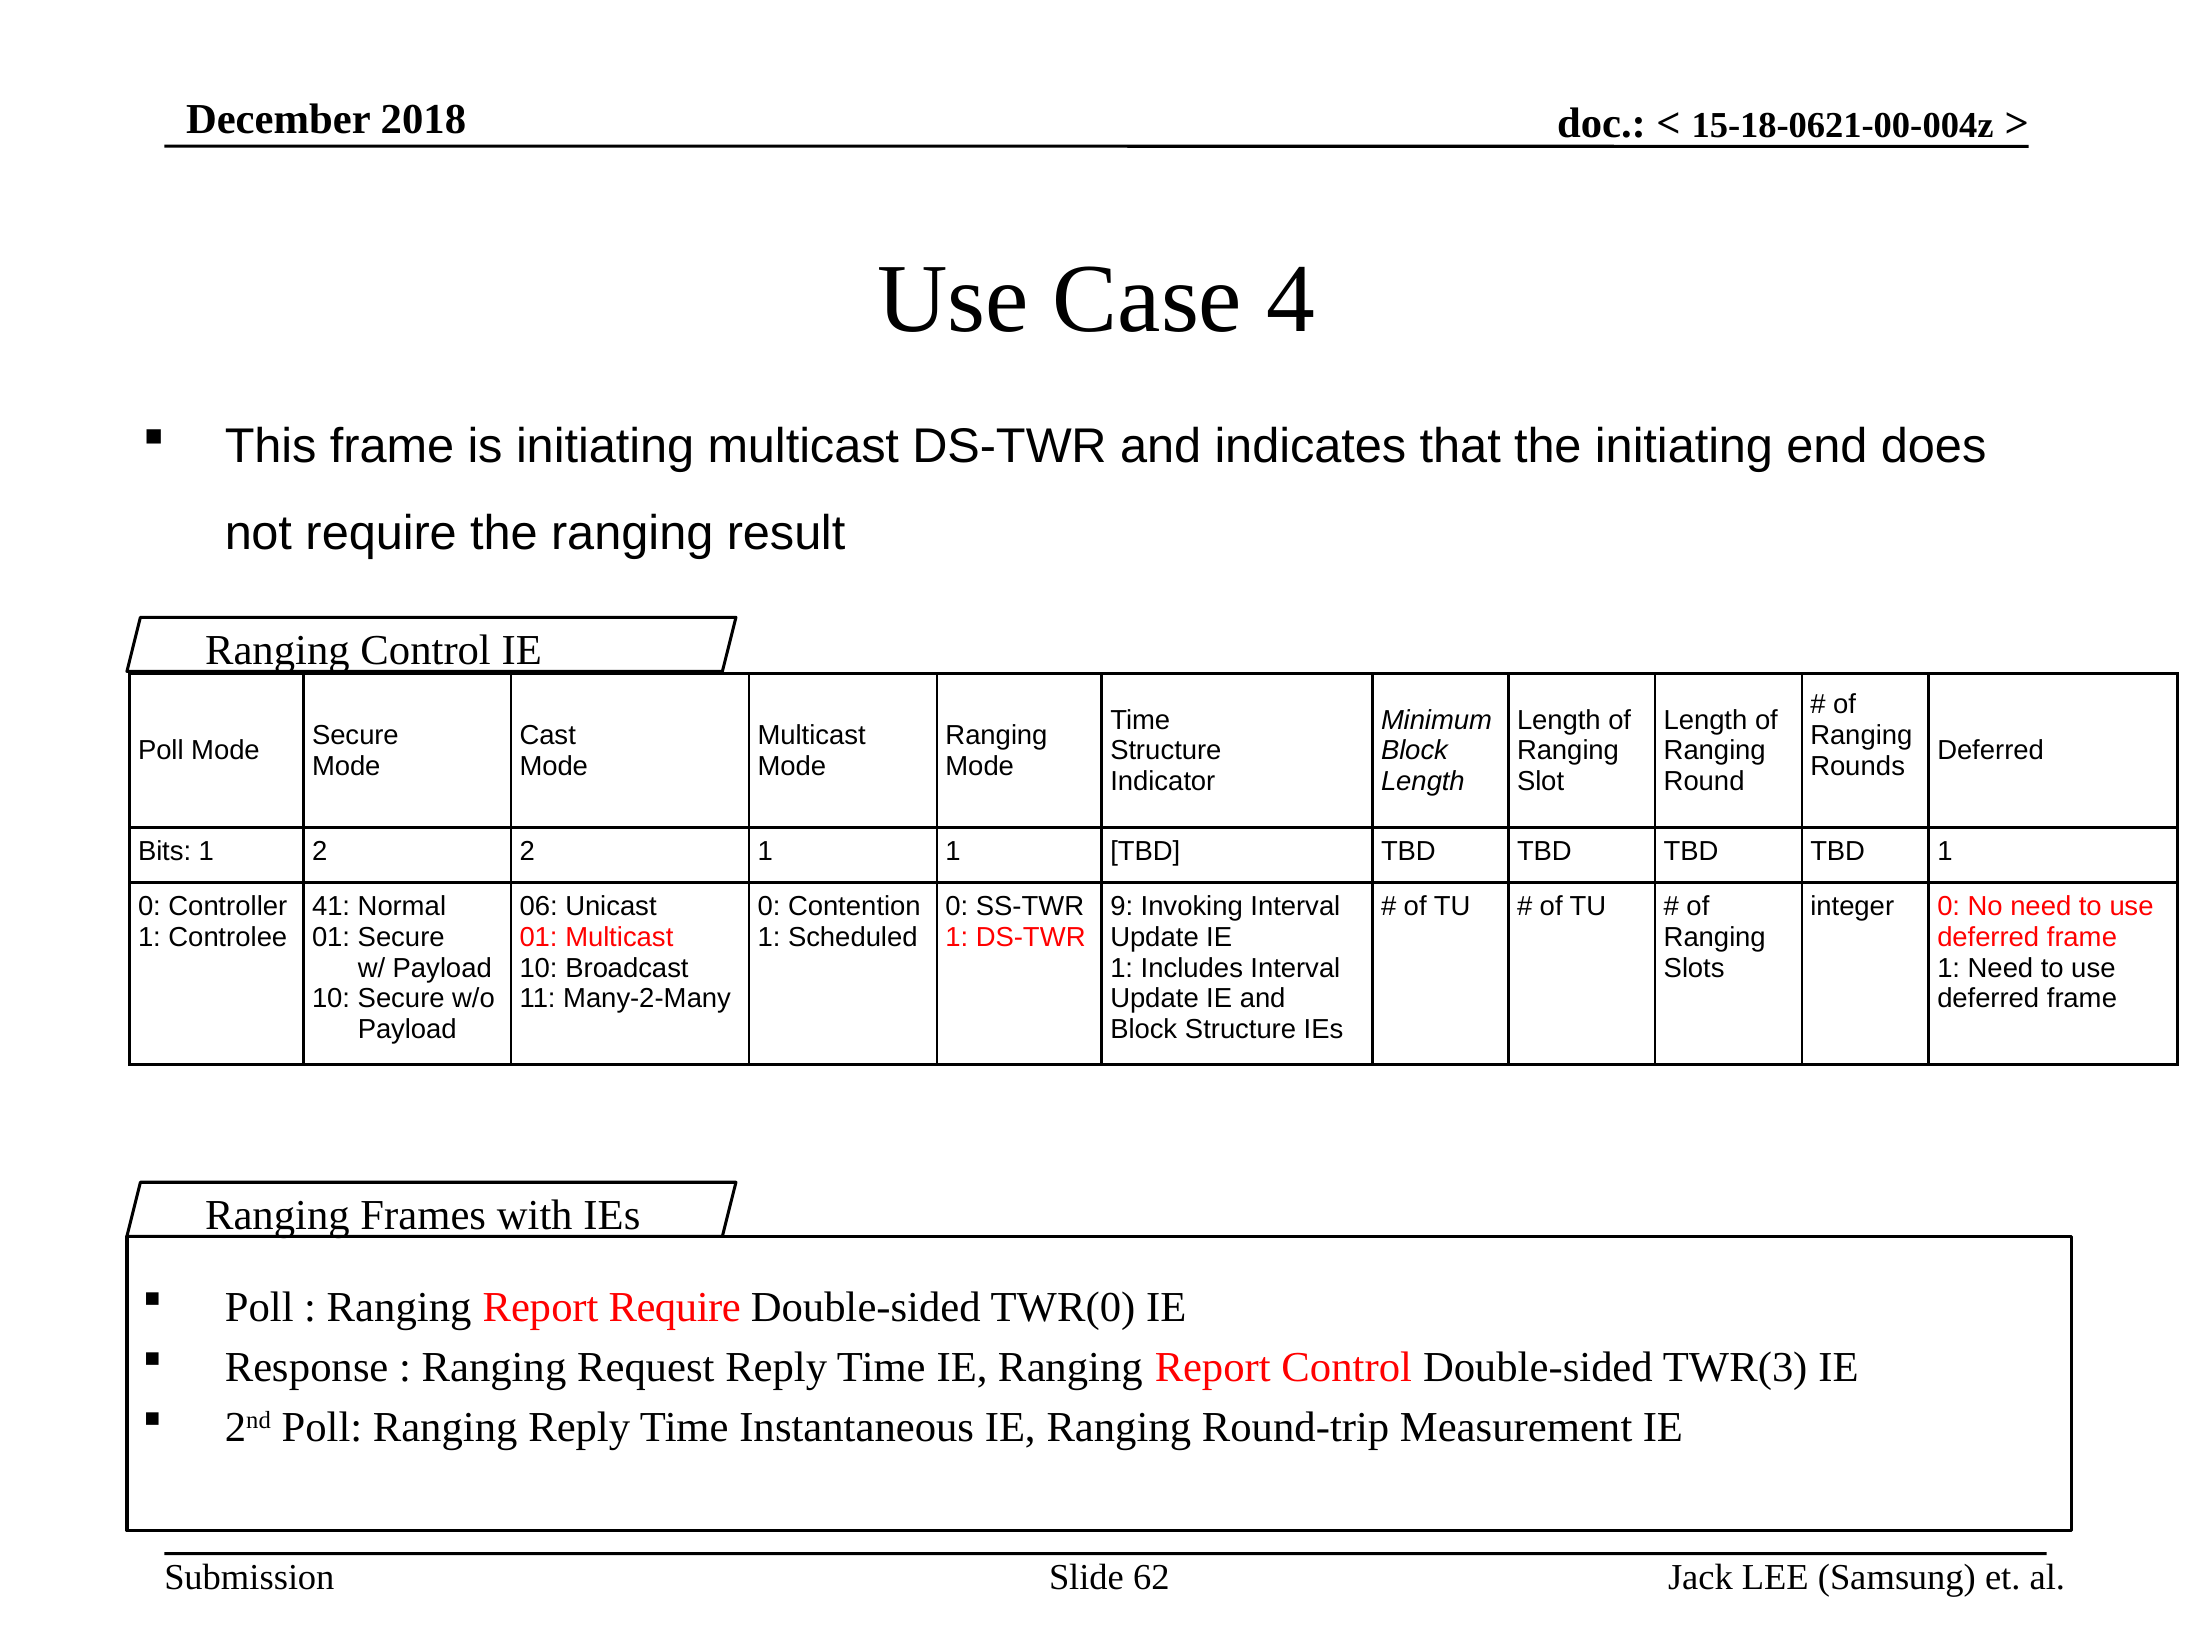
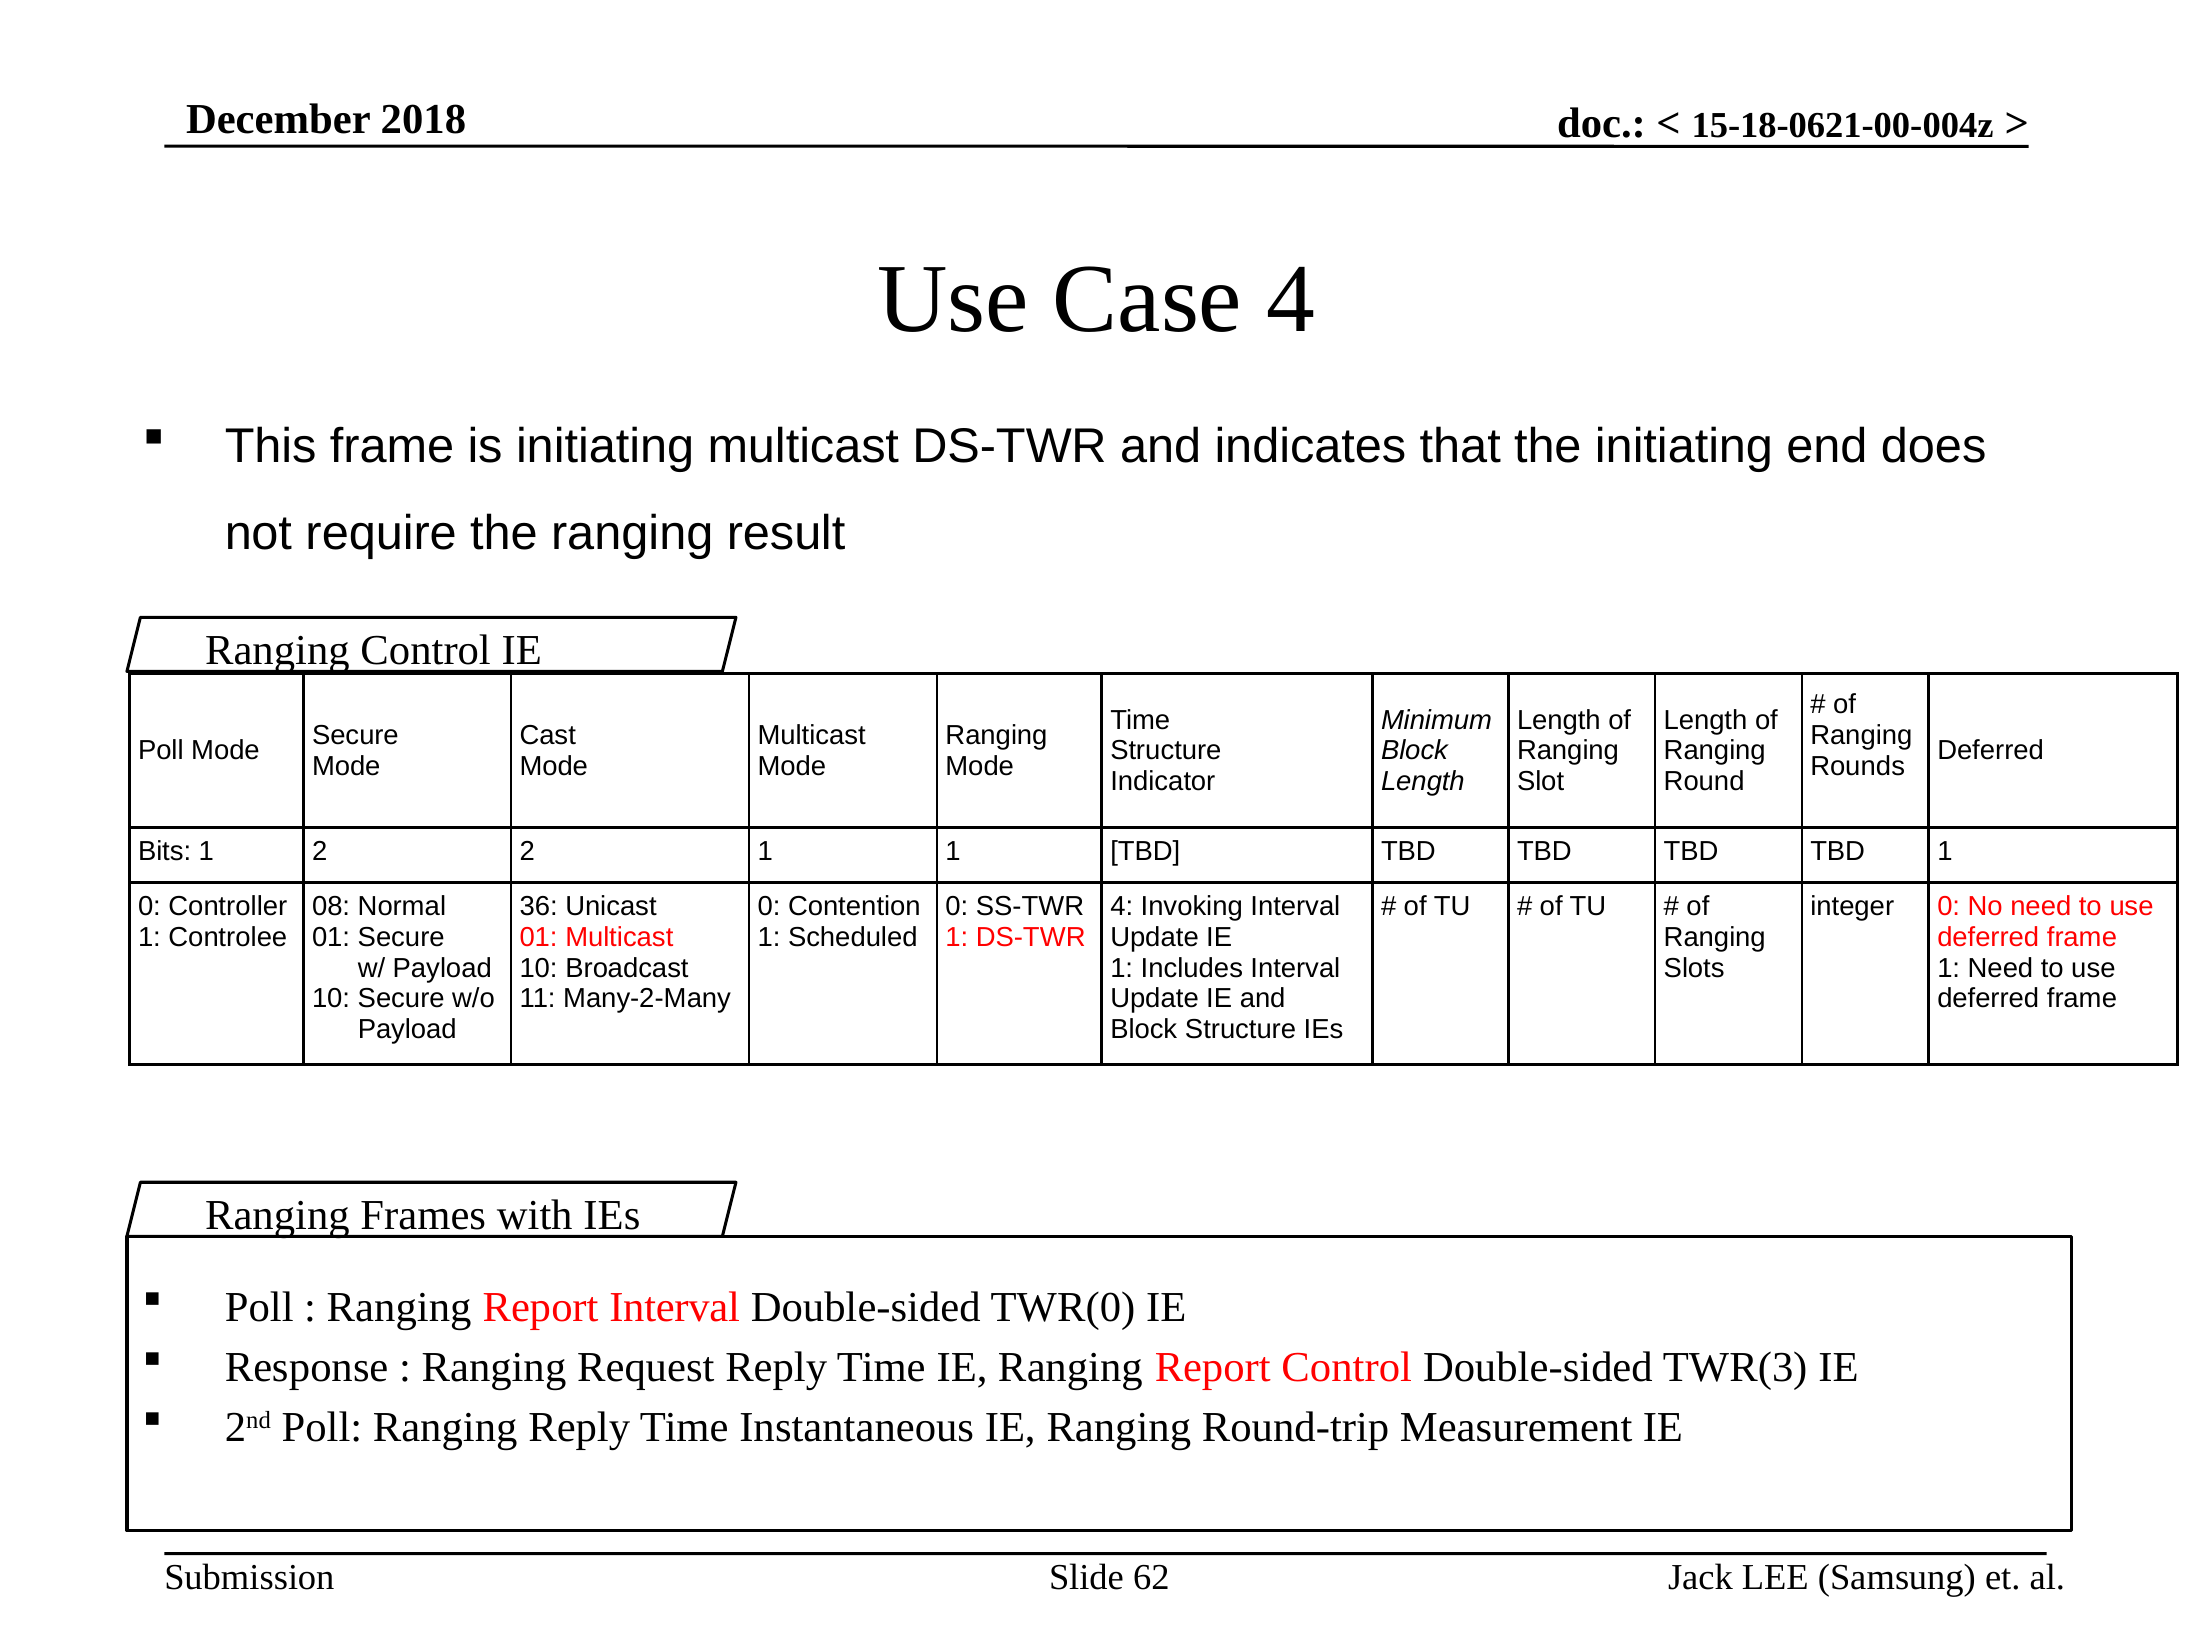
41: 41 -> 08 (331, 907)
06: 06 -> 36 (539, 907)
9: 9 -> 4 (1122, 907)
Report Require: Require -> Interval (675, 1307)
